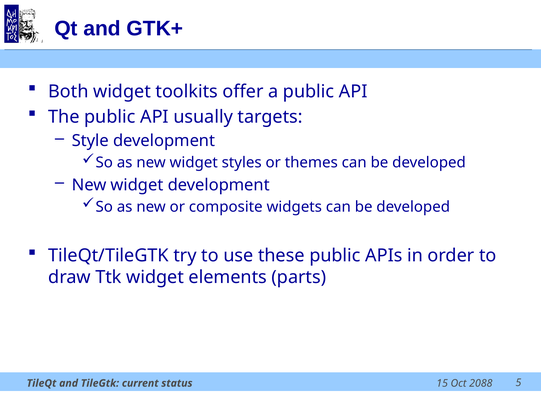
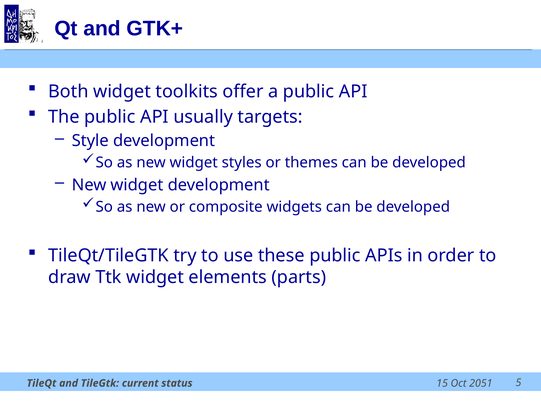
2088: 2088 -> 2051 (481, 383)
